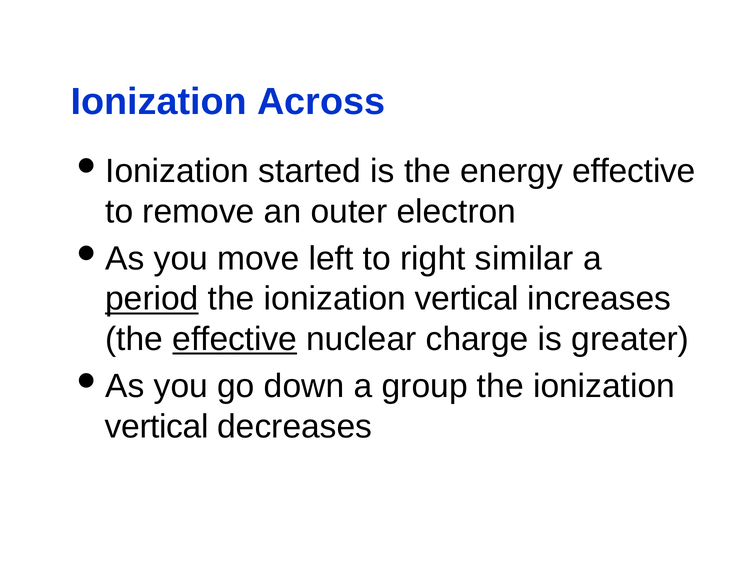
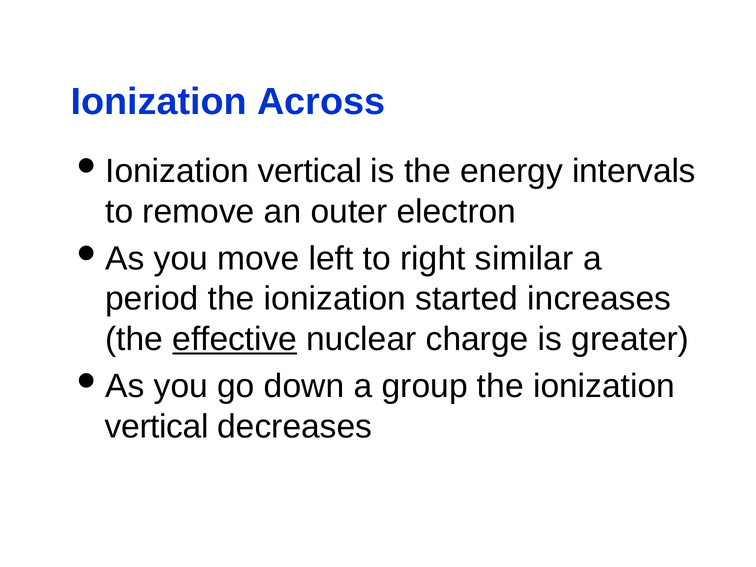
started: started -> vertical (310, 171)
energy effective: effective -> intervals (634, 171)
period underline: present -> none (152, 299)
vertical: vertical -> started (467, 299)
